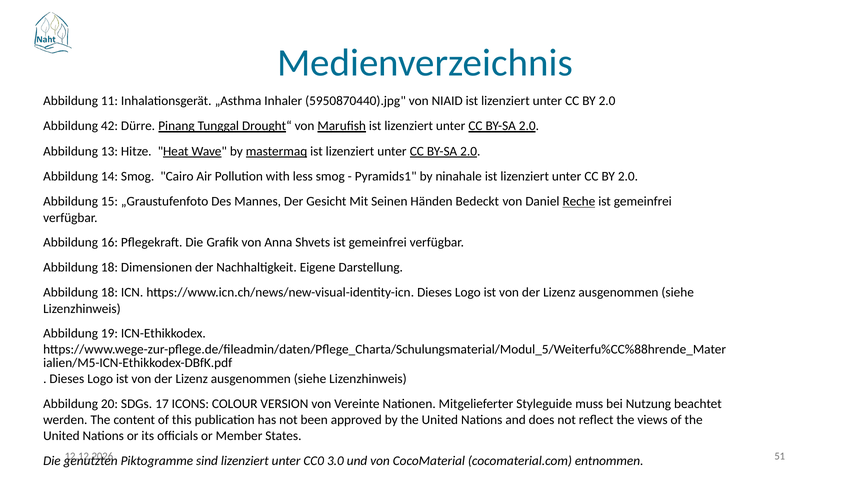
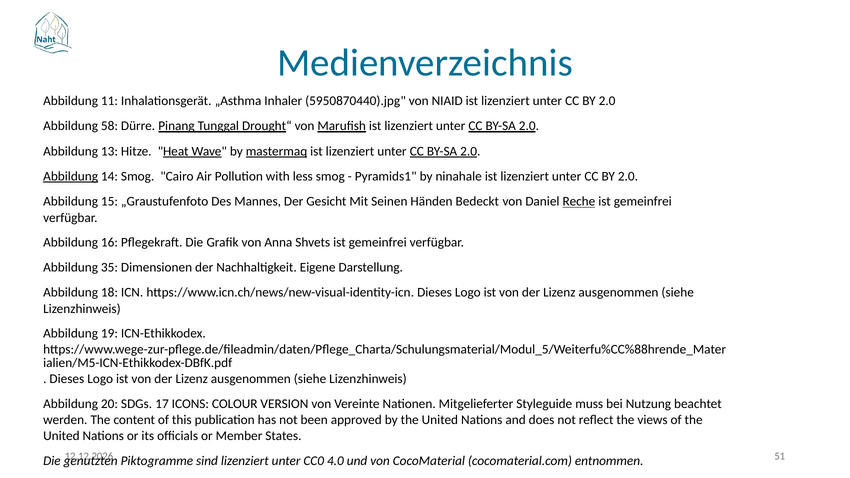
42: 42 -> 58 (109, 126)
Abbildung underline: none -> present (71, 176)
18: 18 -> 35 (109, 268)
3.0: 3.0 -> 4.0 (335, 461)
